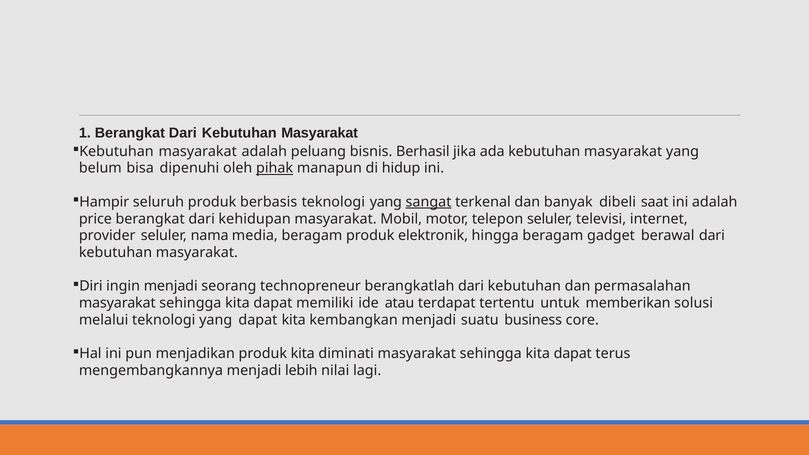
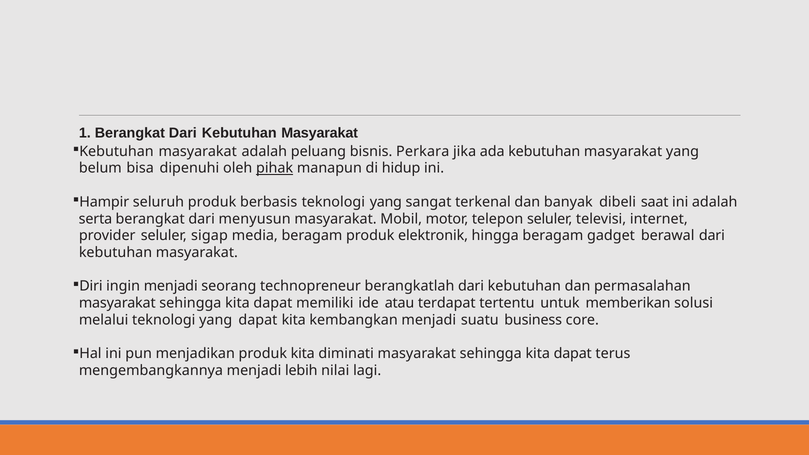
Berhasil: Berhasil -> Perkara (423, 151)
sangat underline: present -> none (429, 202)
price: price -> serta (95, 219)
kehidupan: kehidupan -> menyusun (255, 219)
nama: nama -> sigap (209, 236)
